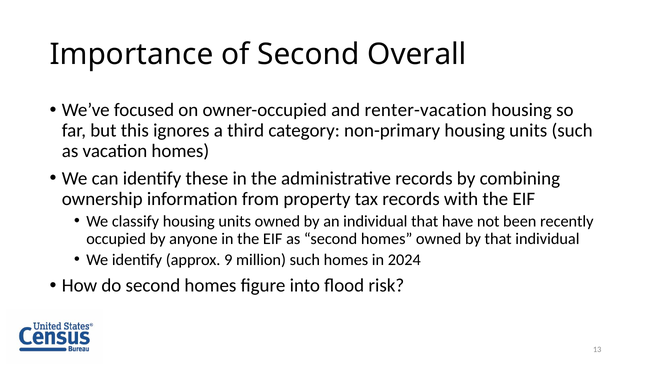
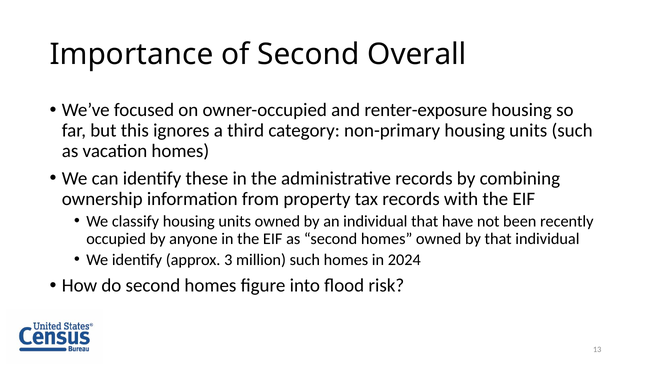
renter-vacation: renter-vacation -> renter-exposure (426, 110)
9: 9 -> 3 (228, 260)
